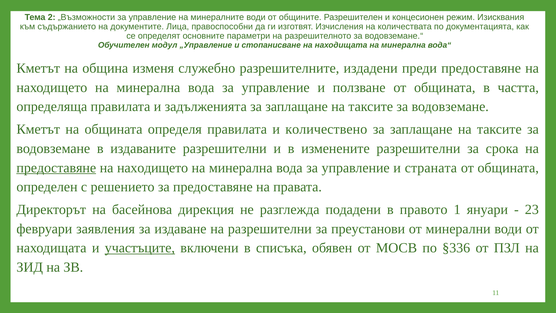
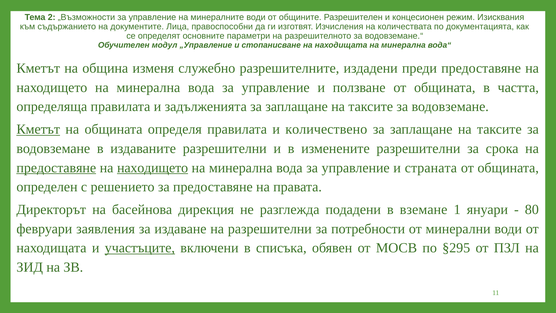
Кметът underline: none -> present (38, 129)
находището underline: none -> present (153, 168)
правото: правото -> вземане (424, 209)
23: 23 -> 80 (532, 209)
преустанови: преустанови -> потребности (368, 229)
§336: §336 -> §295 (456, 248)
